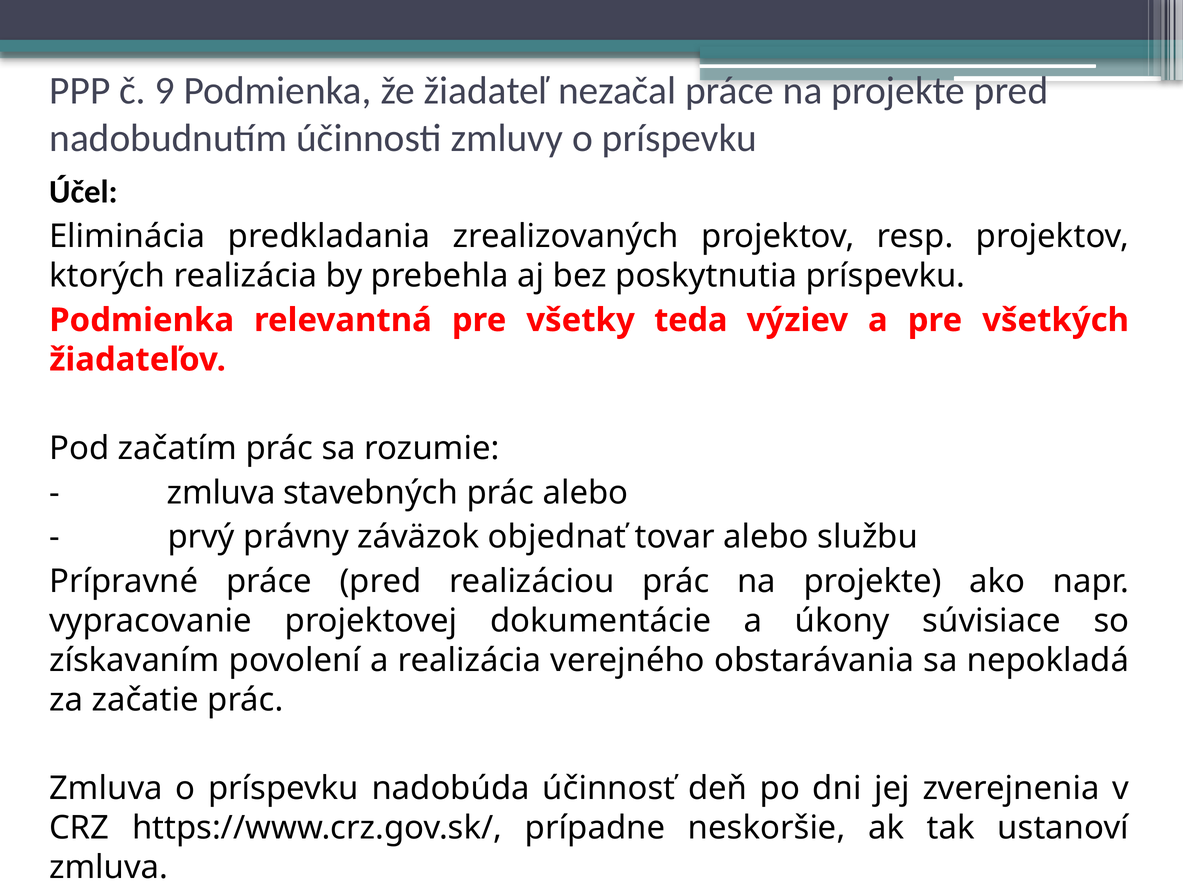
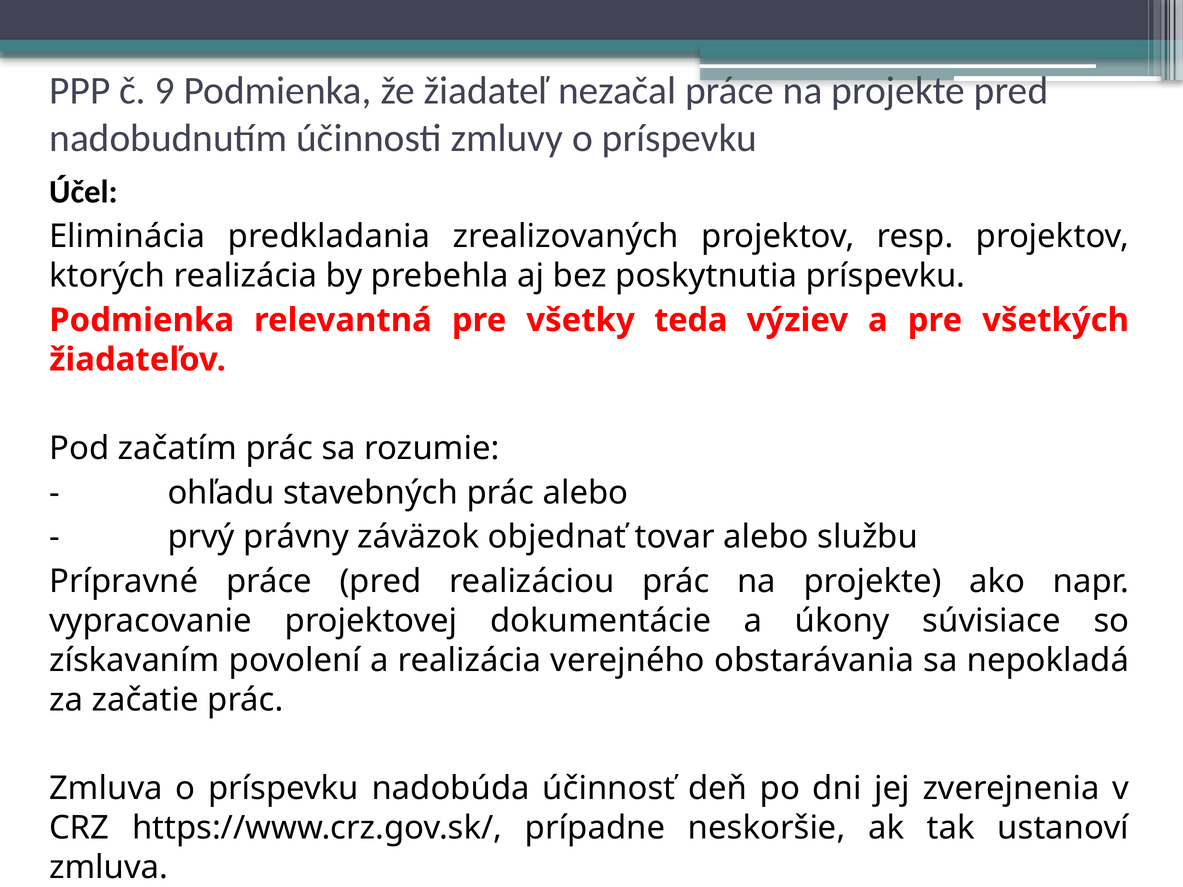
zmluva: zmluva -> ohľadu (221, 493)
